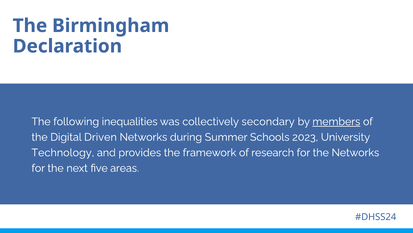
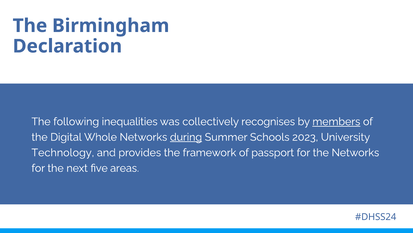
secondary: secondary -> recognises (268, 121)
Driven: Driven -> Whole (101, 137)
during underline: none -> present (186, 137)
research: research -> passport (273, 152)
